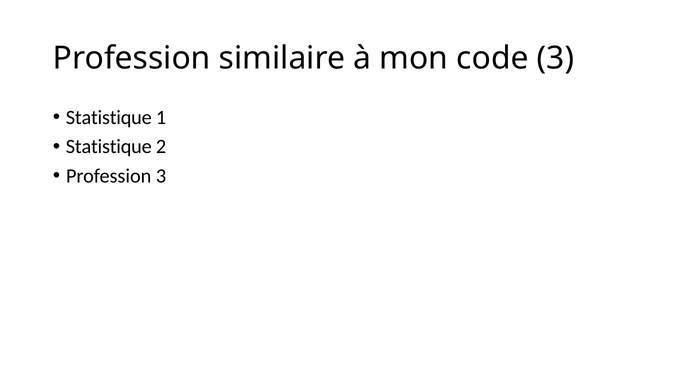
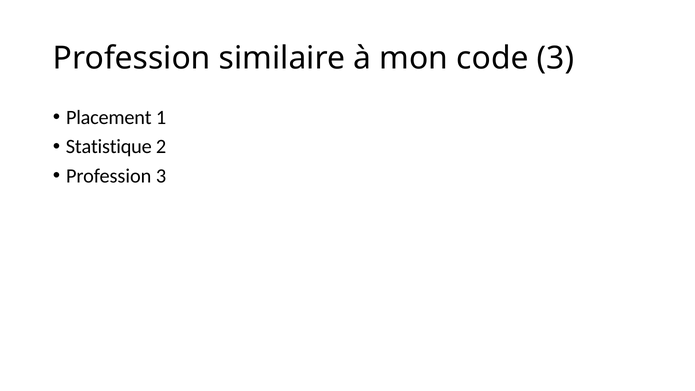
Statistique: Statistique -> Placement (109, 118)
